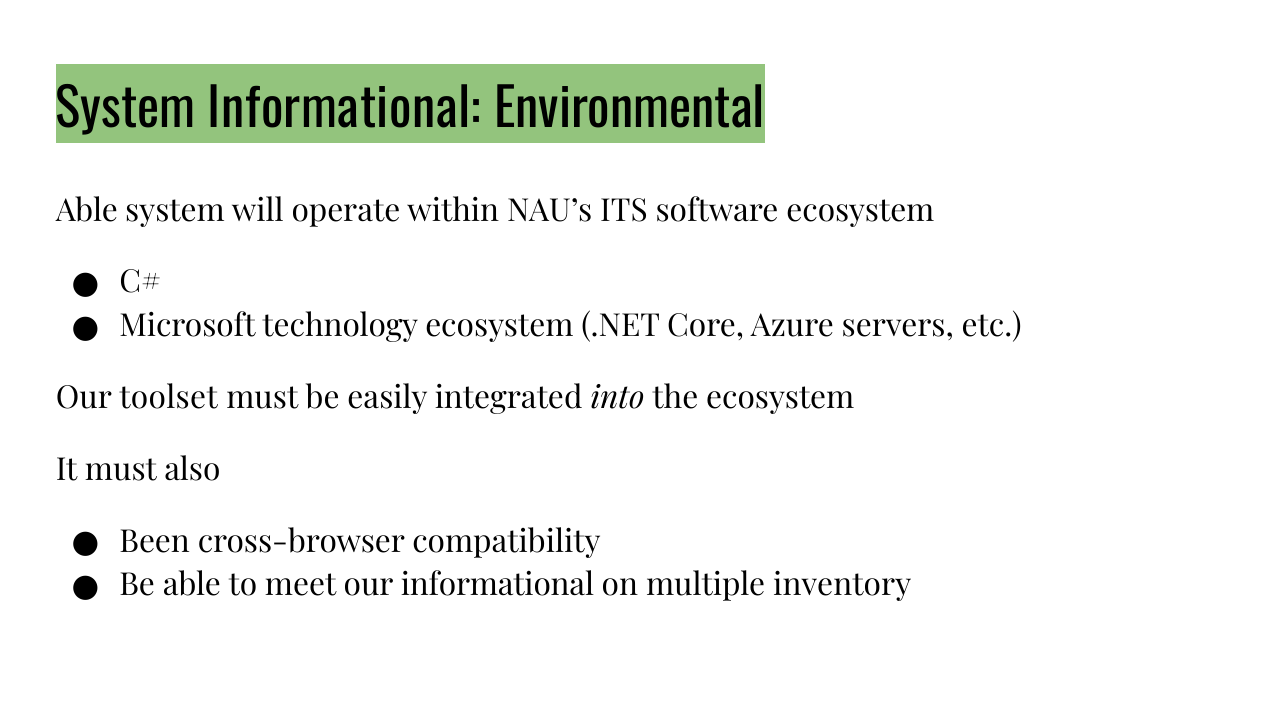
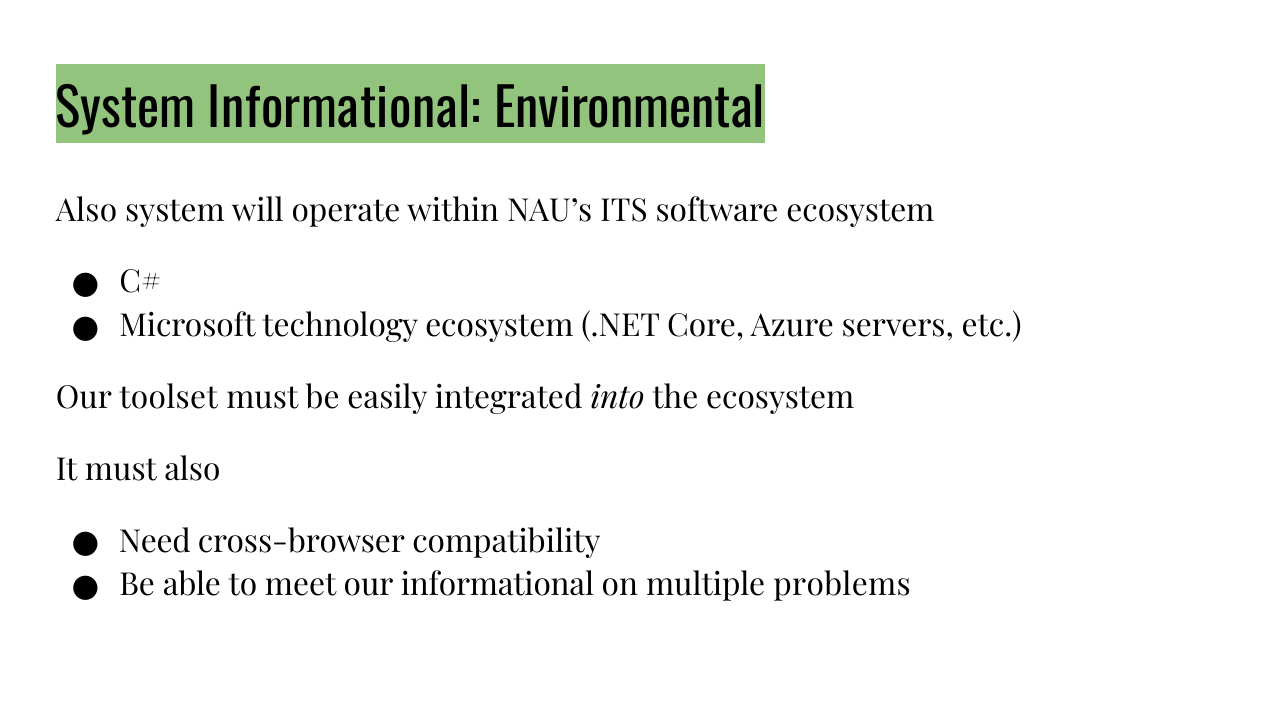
Able: Able -> Also (87, 211)
Been: Been -> Need (155, 542)
inventory: inventory -> problems (842, 586)
